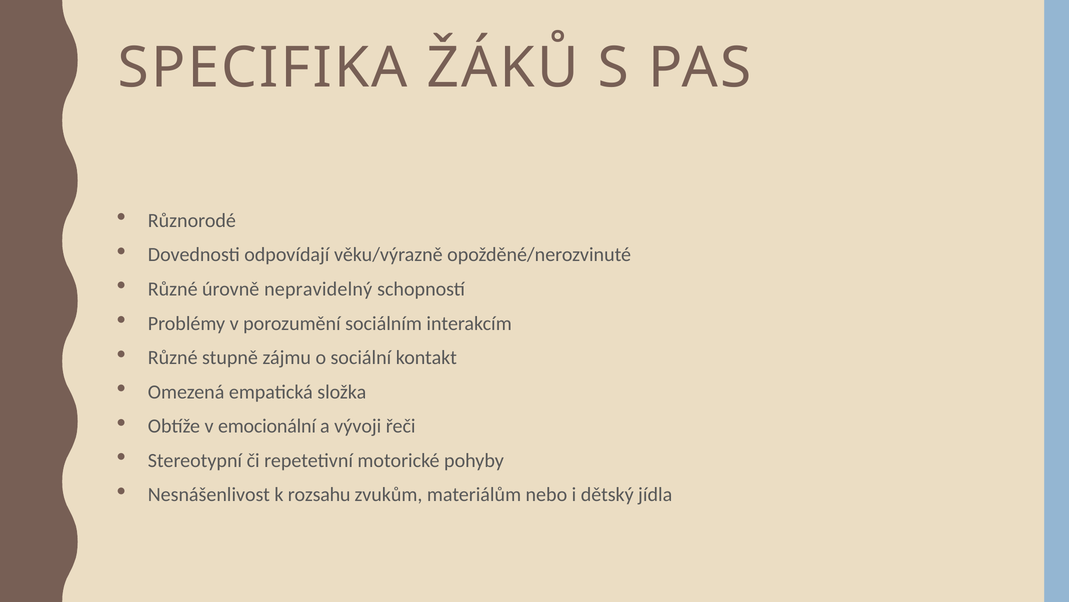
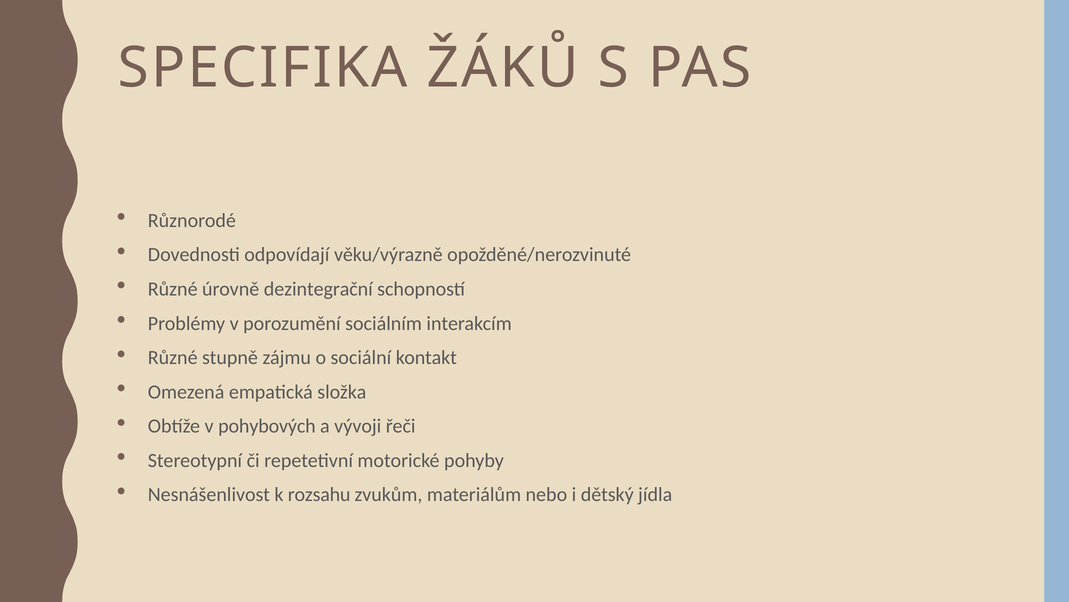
nepravidelný: nepravidelný -> dezintegrační (318, 289)
emocionální: emocionální -> pohybových (267, 426)
